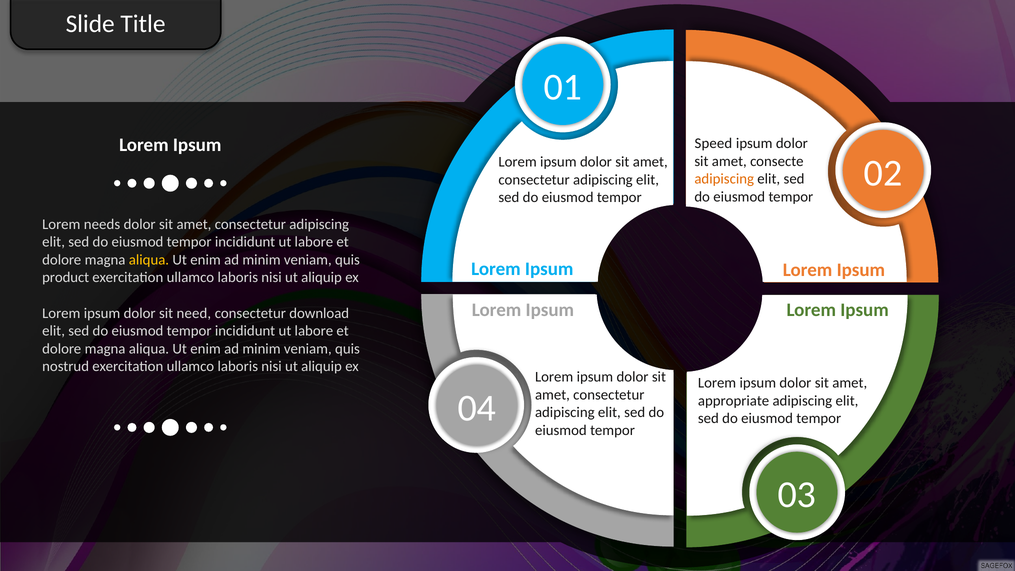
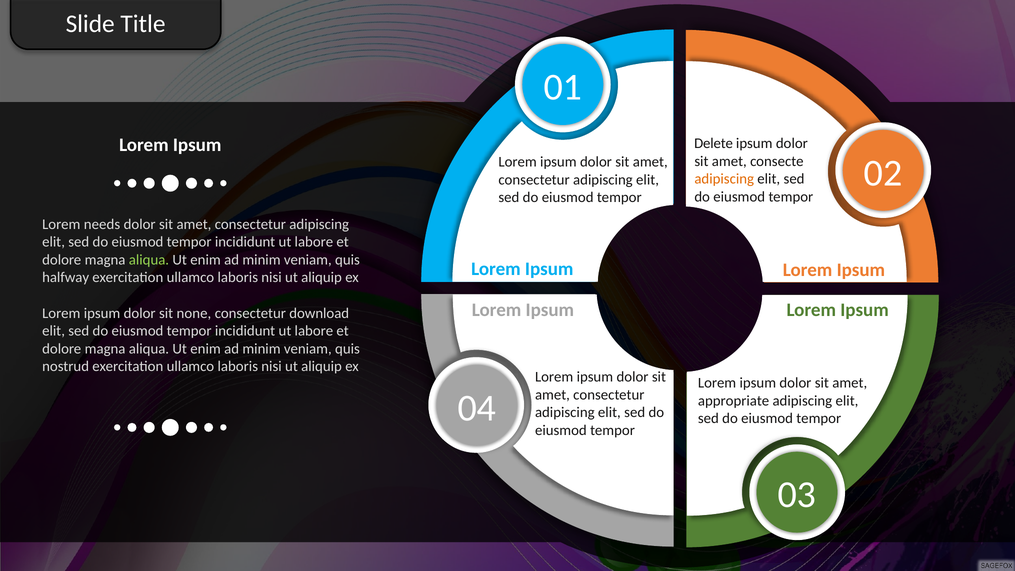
Speed: Speed -> Delete (714, 144)
aliqua colour: yellow -> light green (149, 260)
product: product -> halfway (66, 278)
need: need -> none (194, 313)
